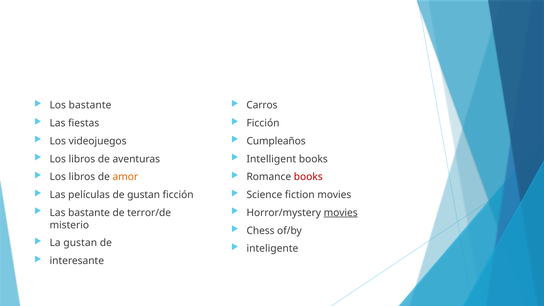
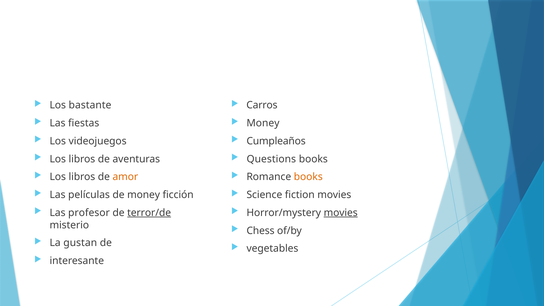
Ficción: Ficción -> Money (263, 123)
Intelligent: Intelligent -> Questions (271, 159)
books colour: red -> orange (308, 177)
de gustan: gustan -> money (144, 195)
Las bastante: bastante -> profesor (89, 213)
terror/de underline: none -> present (149, 213)
inteligente: inteligente -> vegetables (272, 249)
